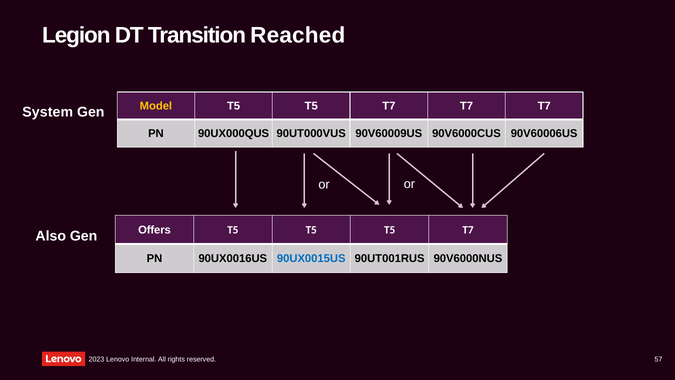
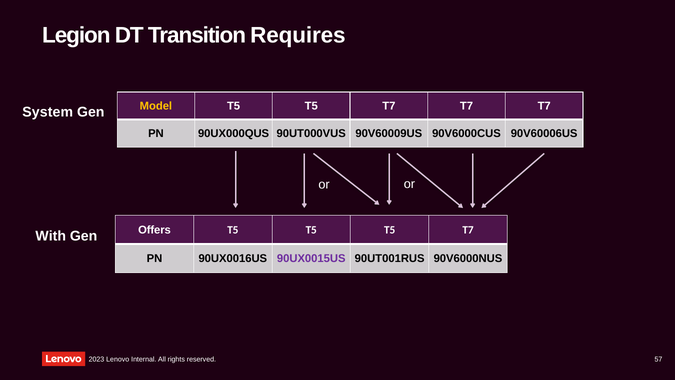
Reached: Reached -> Requires (298, 35)
Also: Also -> With (51, 236)
90UX0015US colour: blue -> purple (311, 258)
